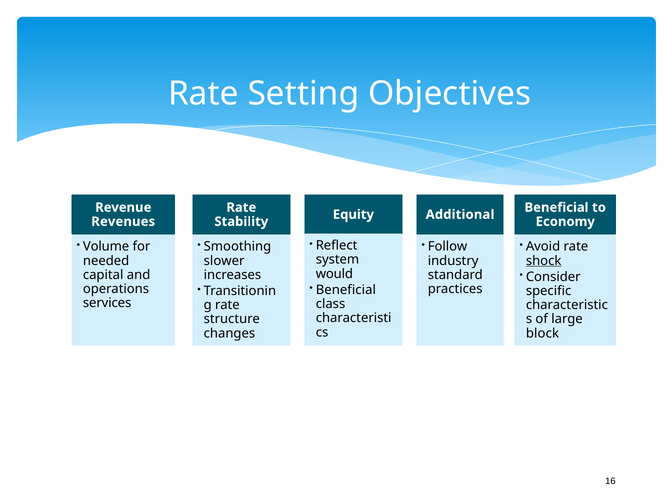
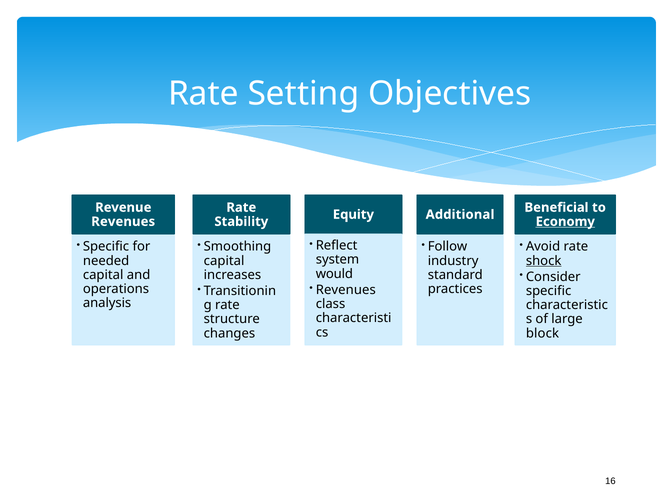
Economy underline: none -> present (565, 222)
Volume: Volume -> Specific (106, 247)
slower: slower -> capital (224, 261)
Beneficial: Beneficial -> Revenues (346, 290)
services: services -> analysis (107, 303)
